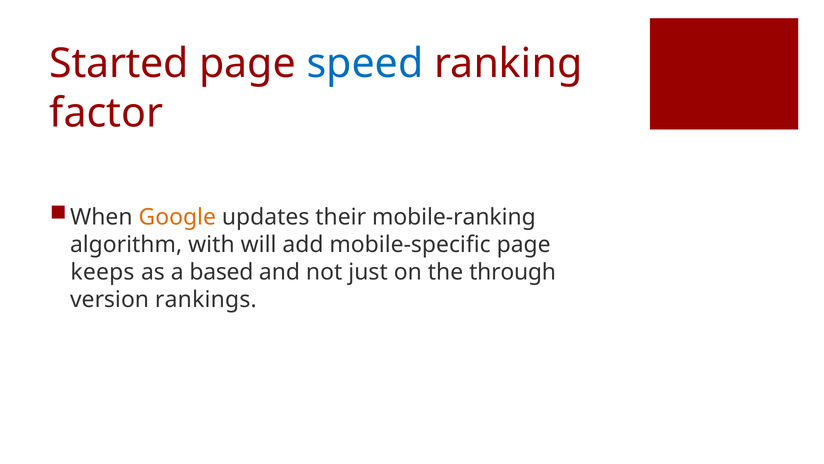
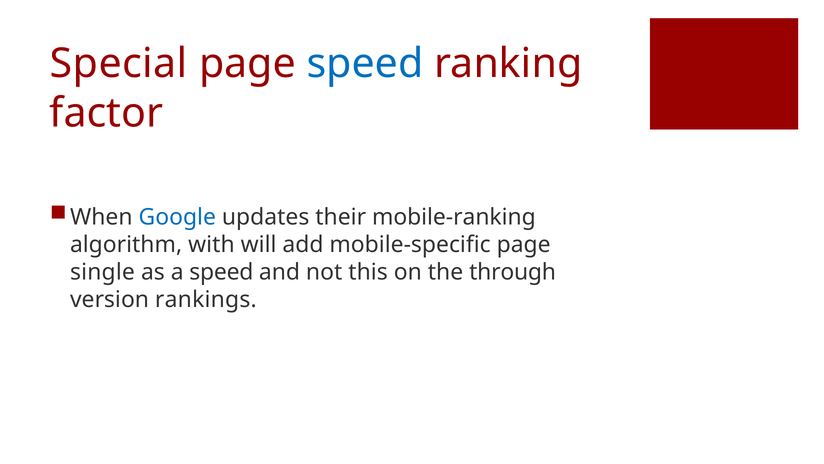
Started: Started -> Special (119, 64)
Google colour: orange -> blue (177, 217)
keeps: keeps -> single (102, 272)
a based: based -> speed (221, 272)
just: just -> this (368, 272)
